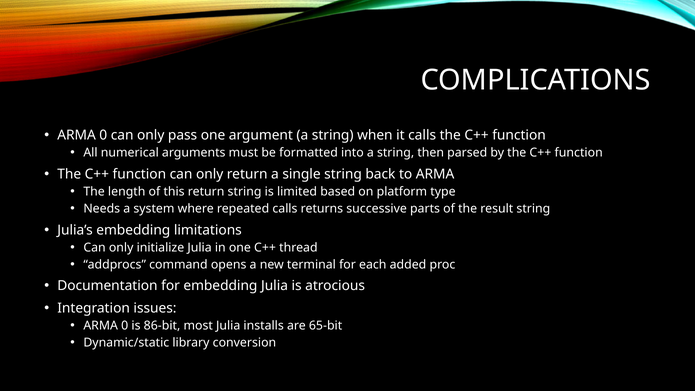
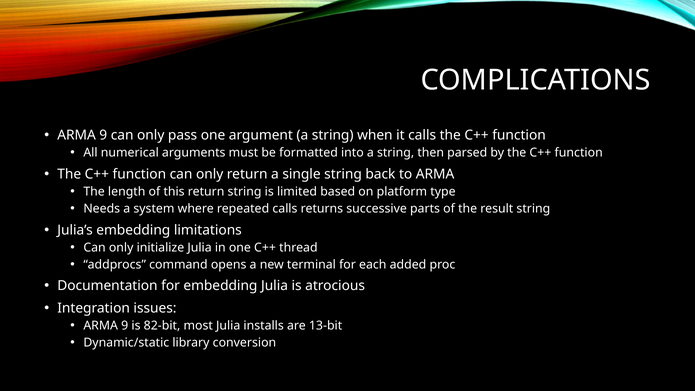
0: 0 -> 9 (103, 135)
0: 0 -> 9 (125, 326)
86-bit: 86-bit -> 82-bit (162, 326)
65-bit: 65-bit -> 13-bit (326, 326)
